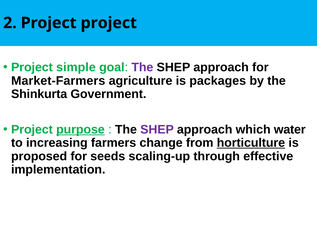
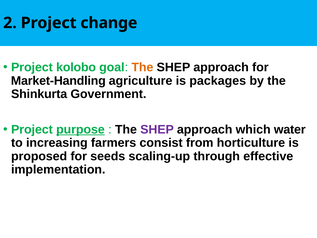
Project project: project -> change (109, 23)
simple: simple -> kolobo (76, 67)
The colour: purple -> orange (142, 67)
Market-Farmers: Market-Farmers -> Market-Handling (58, 81)
change: change -> consist (161, 143)
horticulture underline: present -> none (251, 143)
